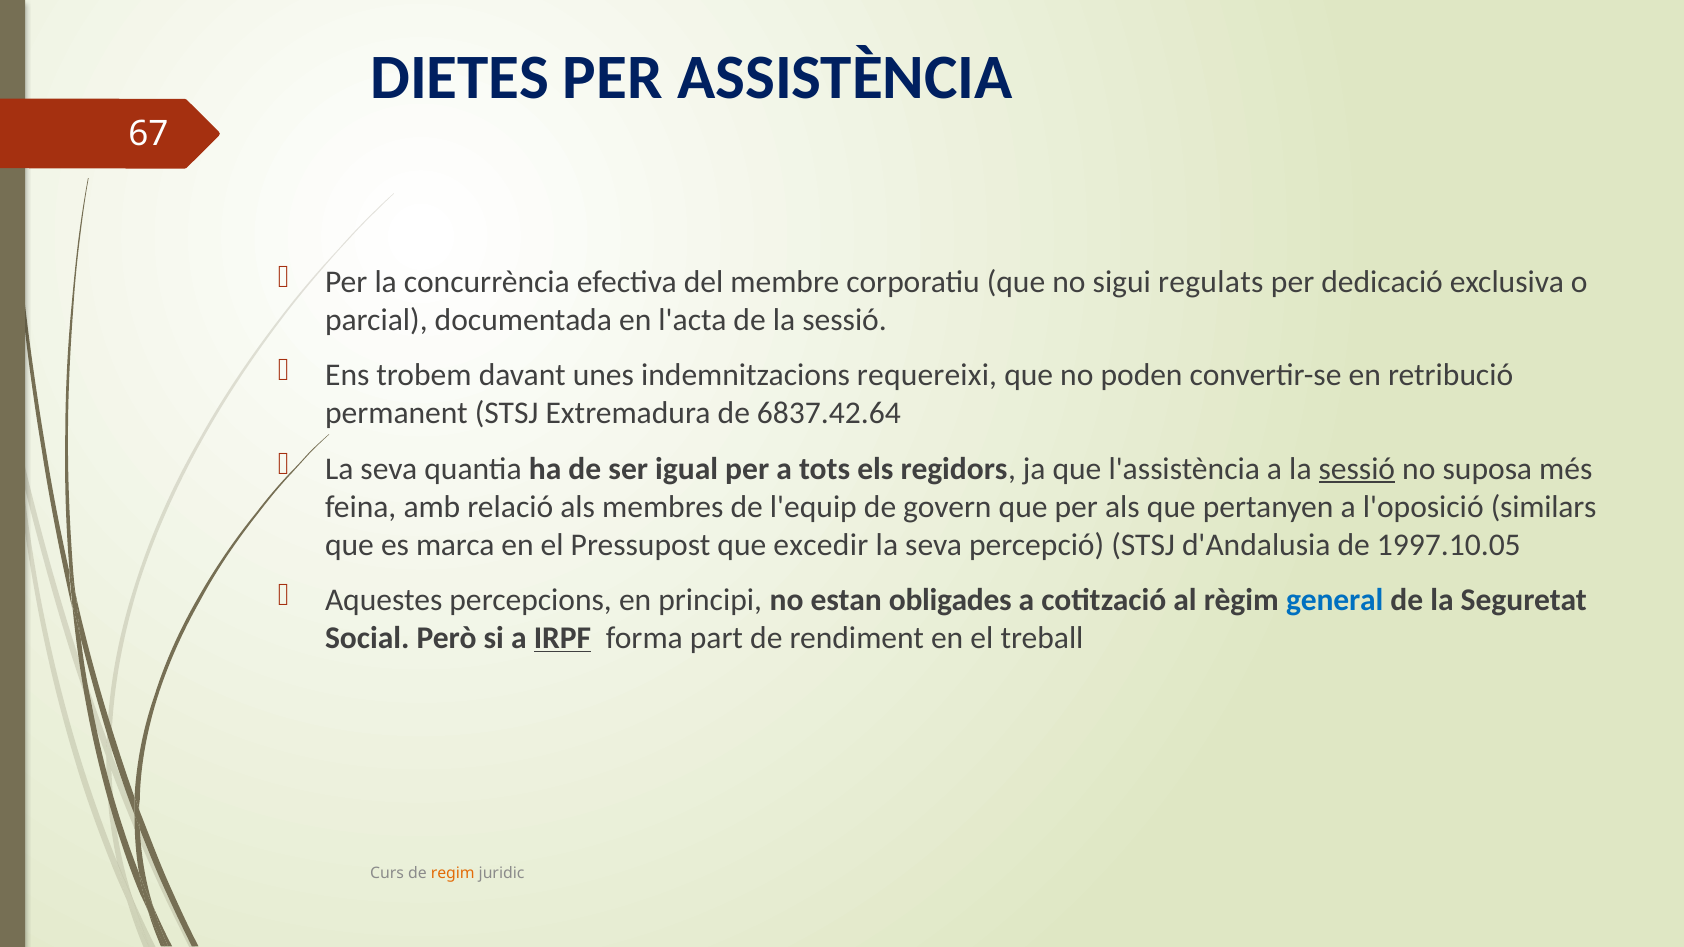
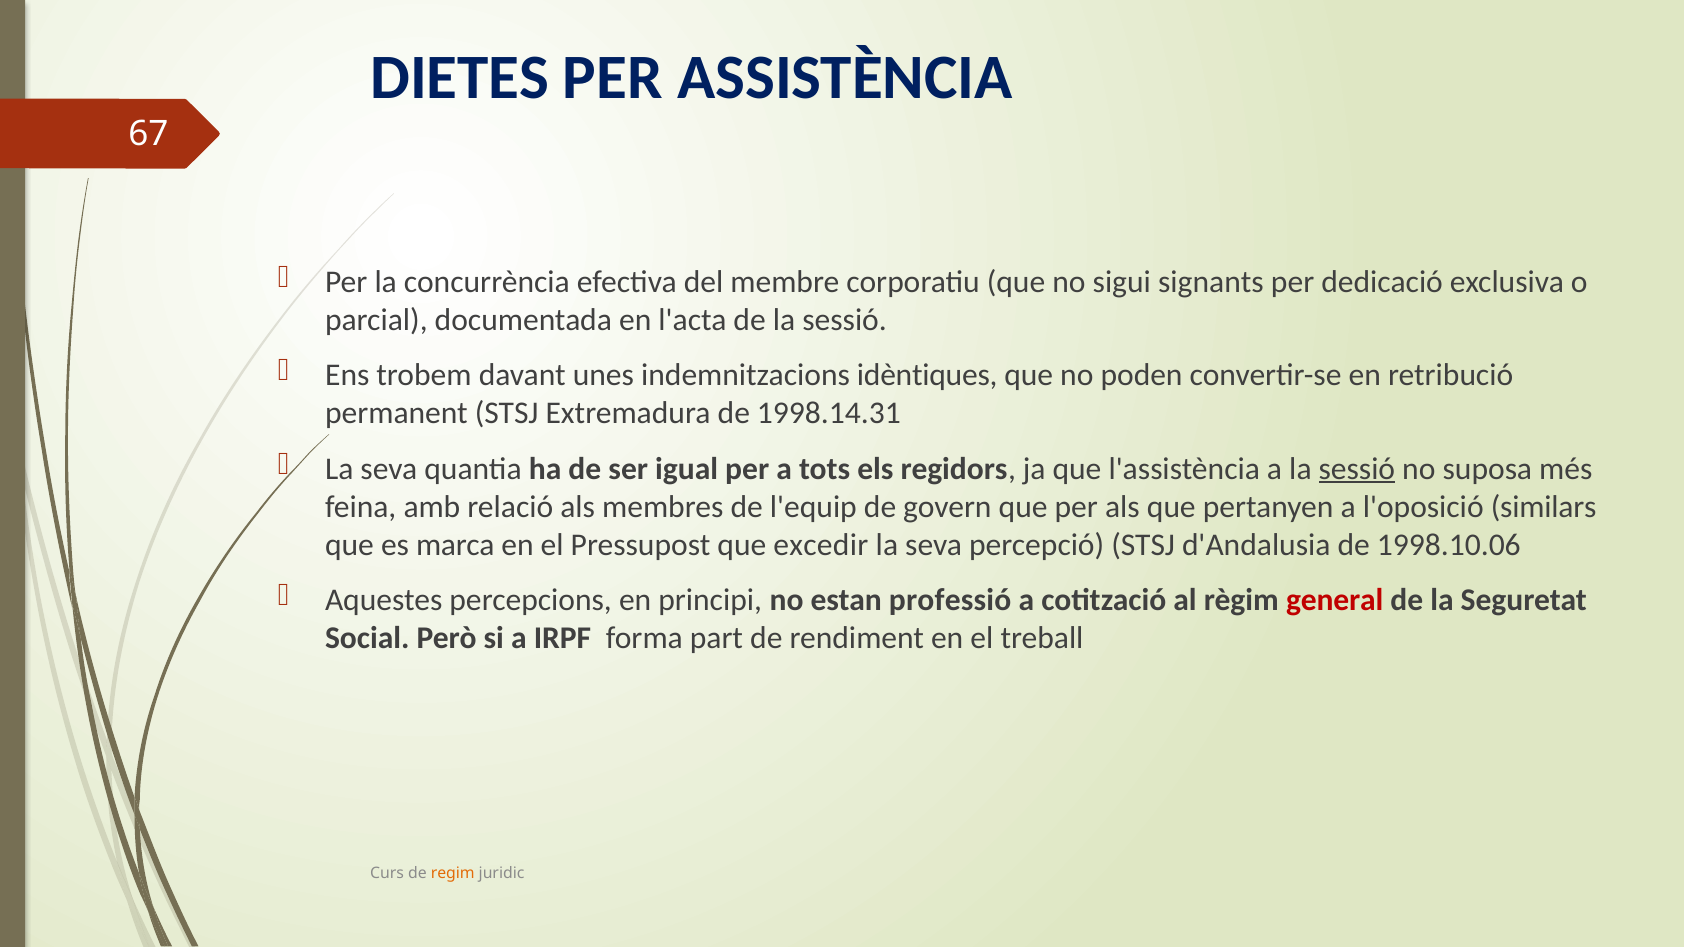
regulats: regulats -> signants (1211, 282)
requereixi: requereixi -> idèntiques (927, 376)
6837.42.64: 6837.42.64 -> 1998.14.31 (829, 414)
1997.10.05: 1997.10.05 -> 1998.10.06 (1449, 545)
obligades: obligades -> professió (950, 600)
general colour: blue -> red (1335, 600)
IRPF underline: present -> none (562, 638)
